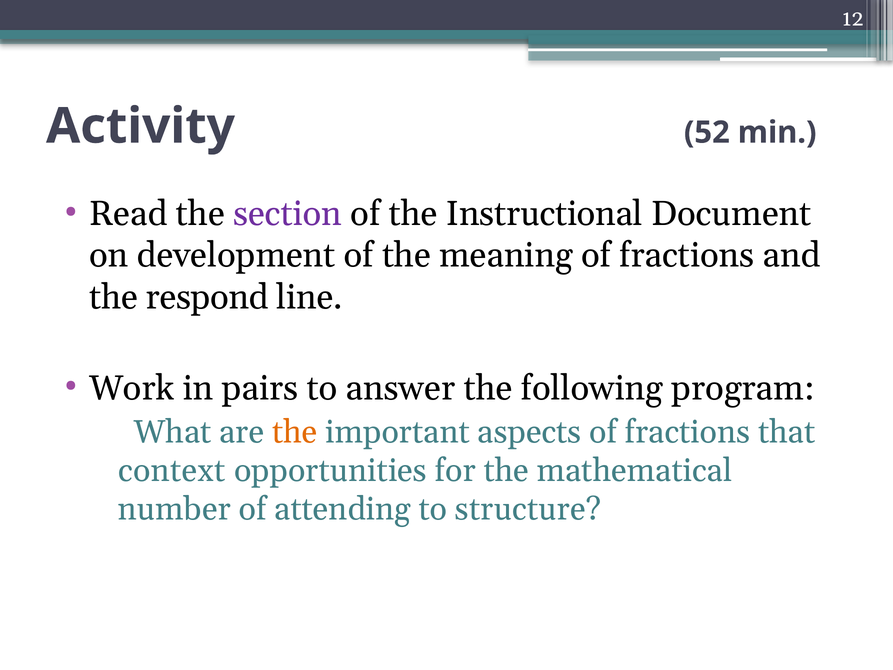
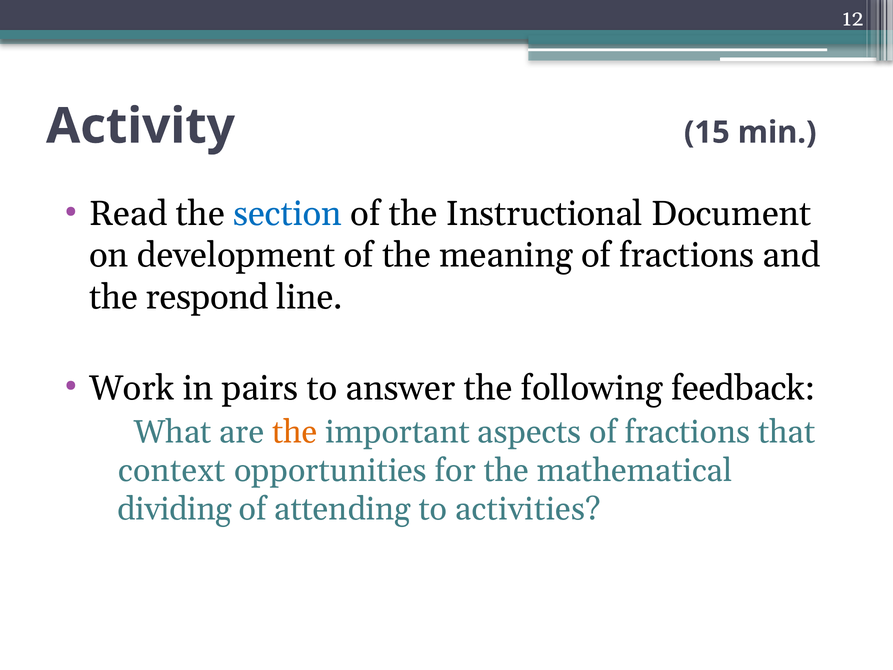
52: 52 -> 15 (707, 132)
section colour: purple -> blue (288, 214)
program: program -> feedback (743, 388)
number: number -> dividing (174, 509)
structure: structure -> activities (528, 509)
